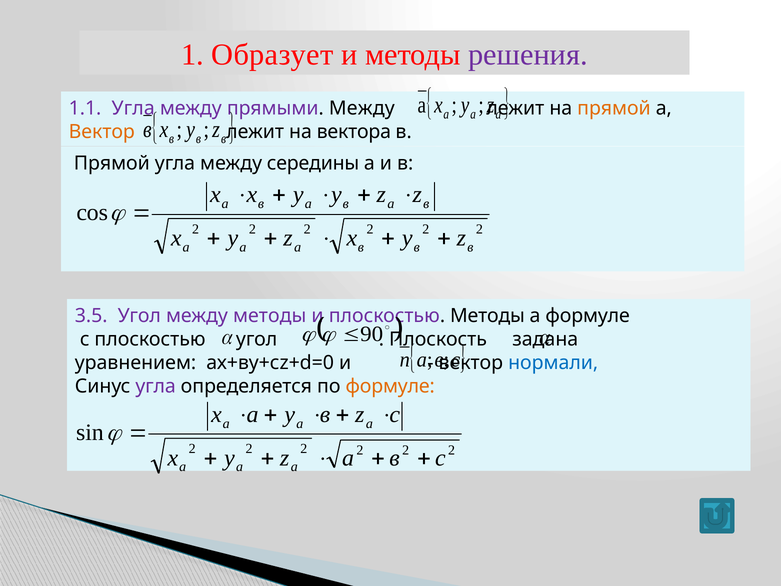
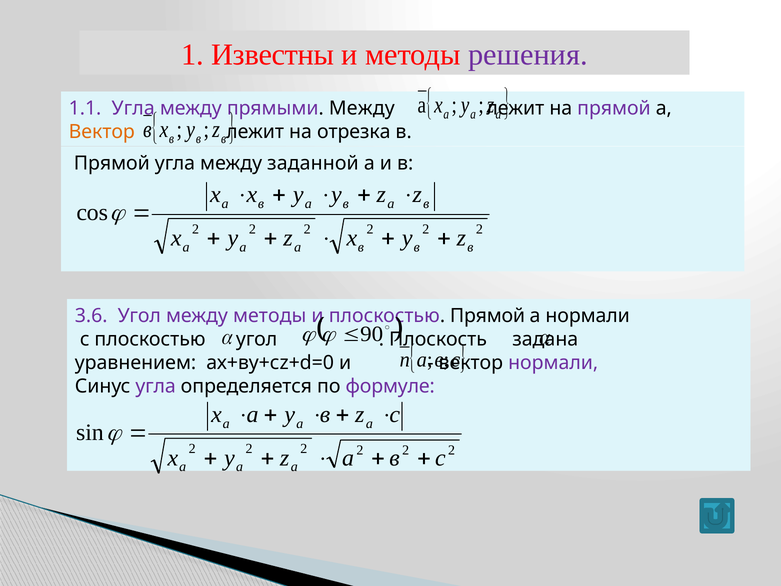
Образует: Образует -> Известны (273, 55)
прямой colour: orange -> purple (614, 108)
вектора: вектора -> отрезка (354, 132)
середины: середины -> заданной (313, 163)
3.5: 3.5 -> 3.6 (91, 316)
Методы: Методы -> Прямой (488, 316)
а формуле: формуле -> нормали (588, 316)
нормали colour: blue -> purple (553, 363)
формуле colour: orange -> purple (390, 386)
